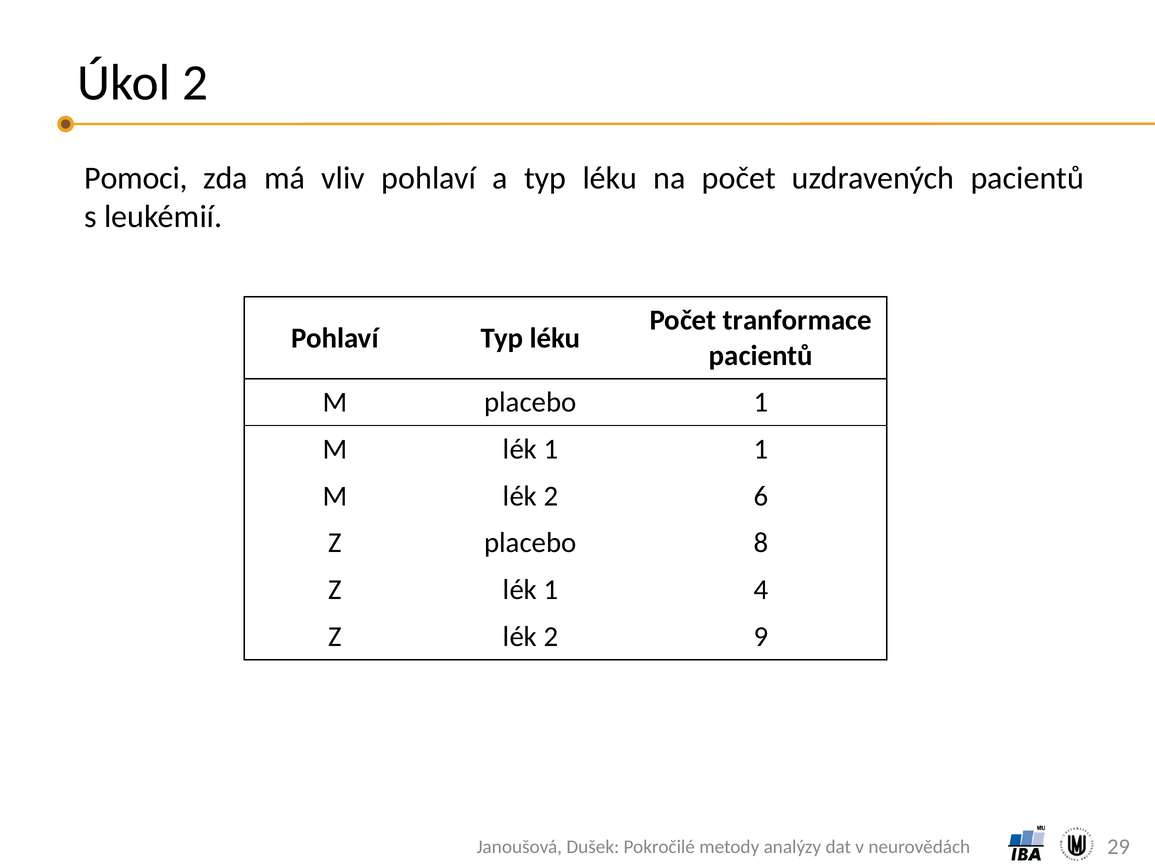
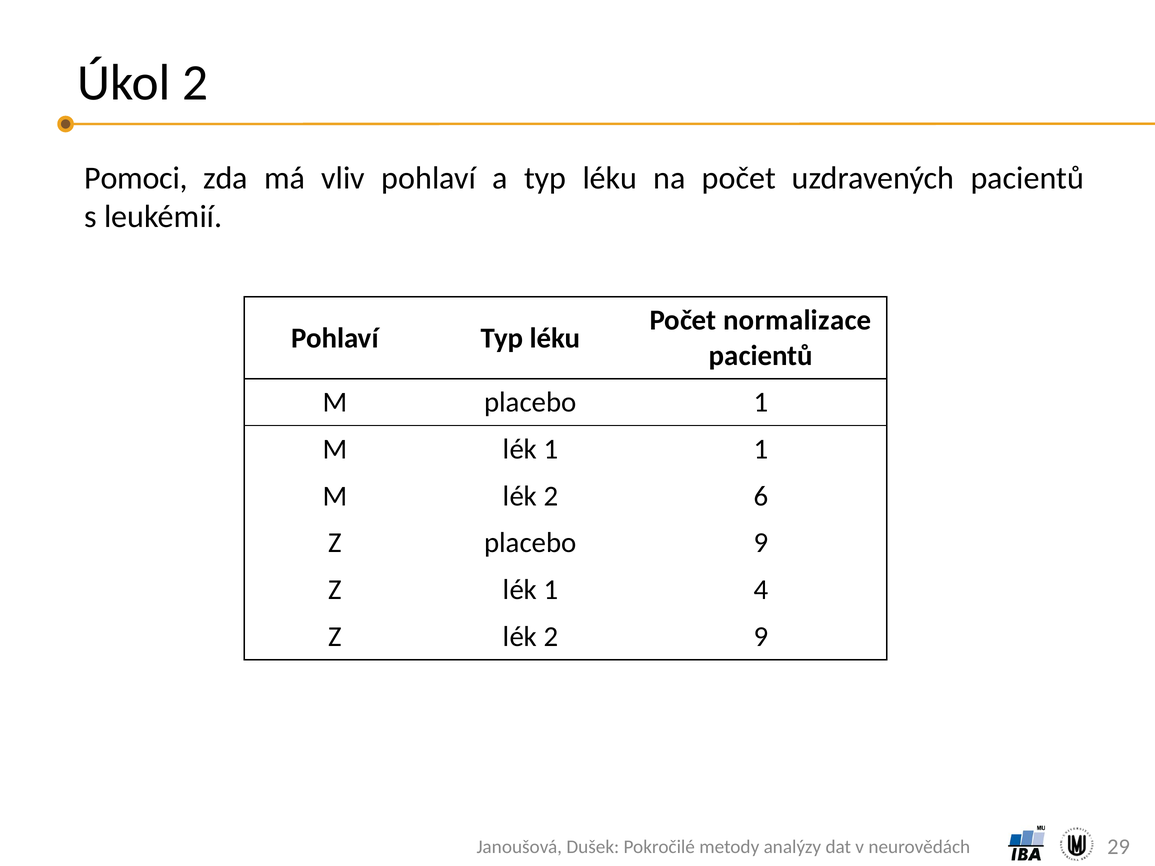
tranformace: tranformace -> normalizace (797, 320)
placebo 8: 8 -> 9 (761, 543)
